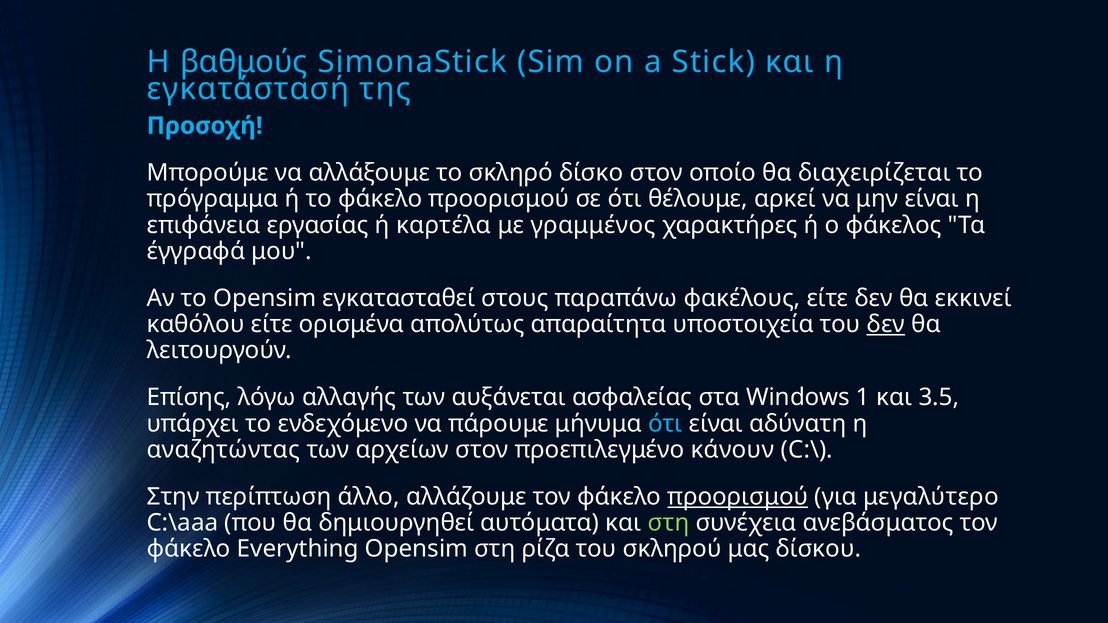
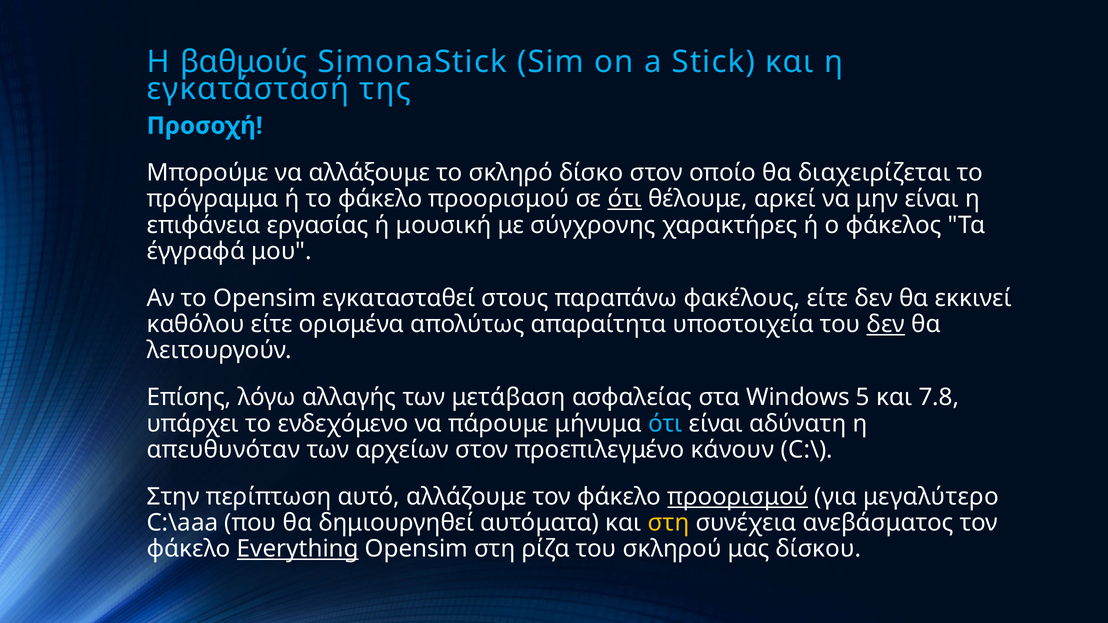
ότι underline: none -> present (625, 199)
καρτέλα: καρτέλα -> μουσική (444, 225)
γραμμένος: γραμμένος -> σύγχρονης (593, 225)
αυξάνεται: αυξάνεται -> μετάβαση (509, 398)
1: 1 -> 5 (863, 398)
3.5: 3.5 -> 7.8 (939, 398)
αναζητώντας: αναζητώντας -> απευθυνόταν (223, 450)
άλλο: άλλο -> αυτό (369, 497)
στη colour: light green -> yellow (669, 523)
Everything underline: none -> present (298, 549)
